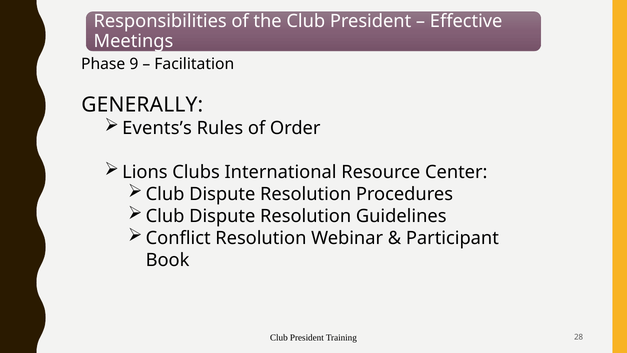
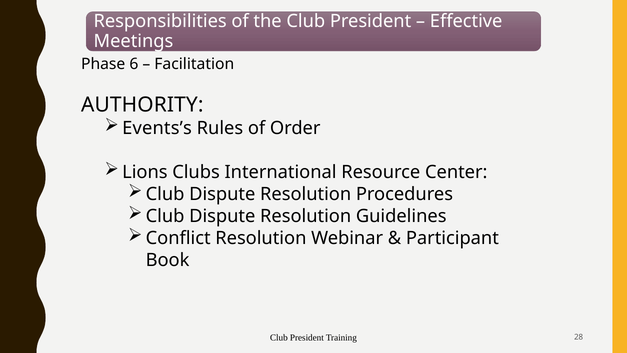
9: 9 -> 6 (134, 64)
GENERALLY: GENERALLY -> AUTHORITY (142, 105)
